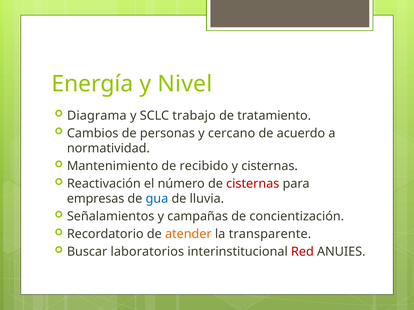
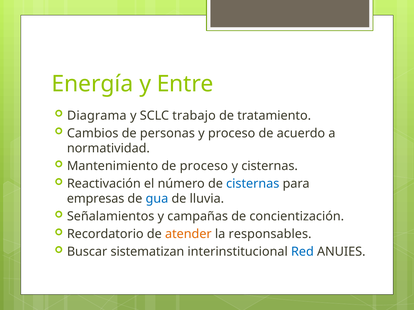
Nivel: Nivel -> Entre (185, 84)
y cercano: cercano -> proceso (232, 133)
de recibido: recibido -> proceso (204, 166)
cisternas colour: red -> blue (253, 184)
transparente: transparente -> responsables (270, 234)
laboratorios: laboratorios -> sistematizan (147, 252)
Red colour: red -> blue (302, 252)
